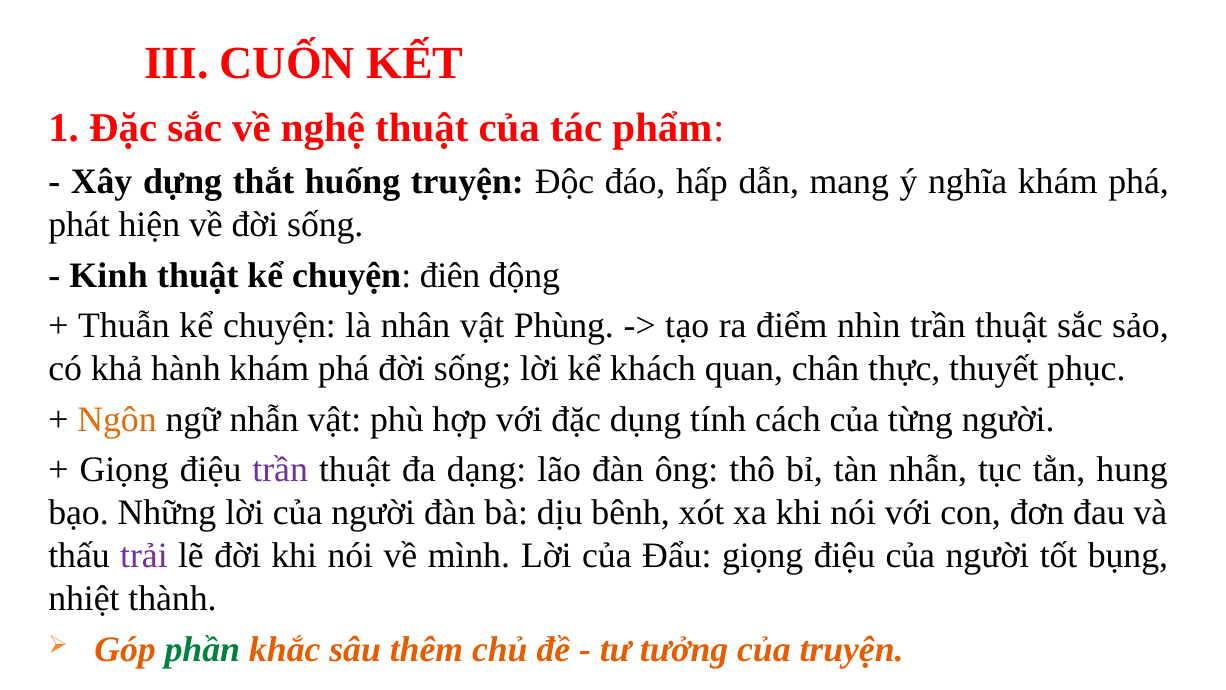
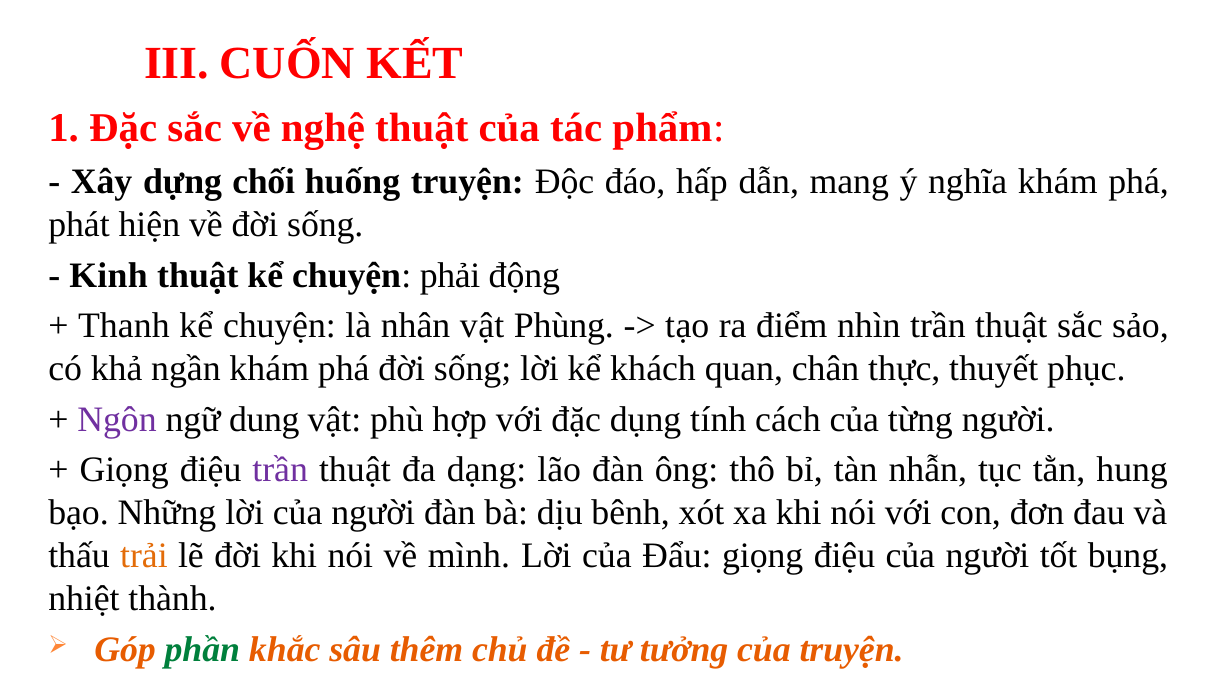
thắt: thắt -> chối (264, 182)
điên: điên -> phải (450, 275)
Thuẫn: Thuẫn -> Thanh (124, 326)
hành: hành -> ngần (186, 369)
Ngôn colour: orange -> purple (117, 419)
ngữ nhẫn: nhẫn -> dung (264, 419)
trải colour: purple -> orange (144, 556)
